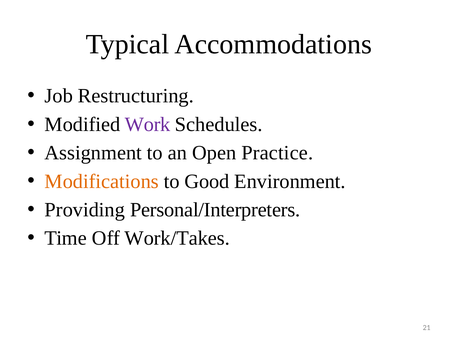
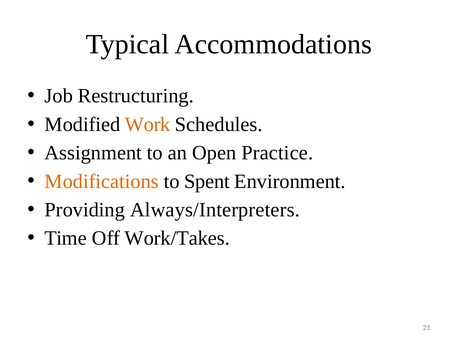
Work colour: purple -> orange (148, 125)
Good: Good -> Spent (207, 182)
Personal/Interpreters: Personal/Interpreters -> Always/Interpreters (215, 210)
